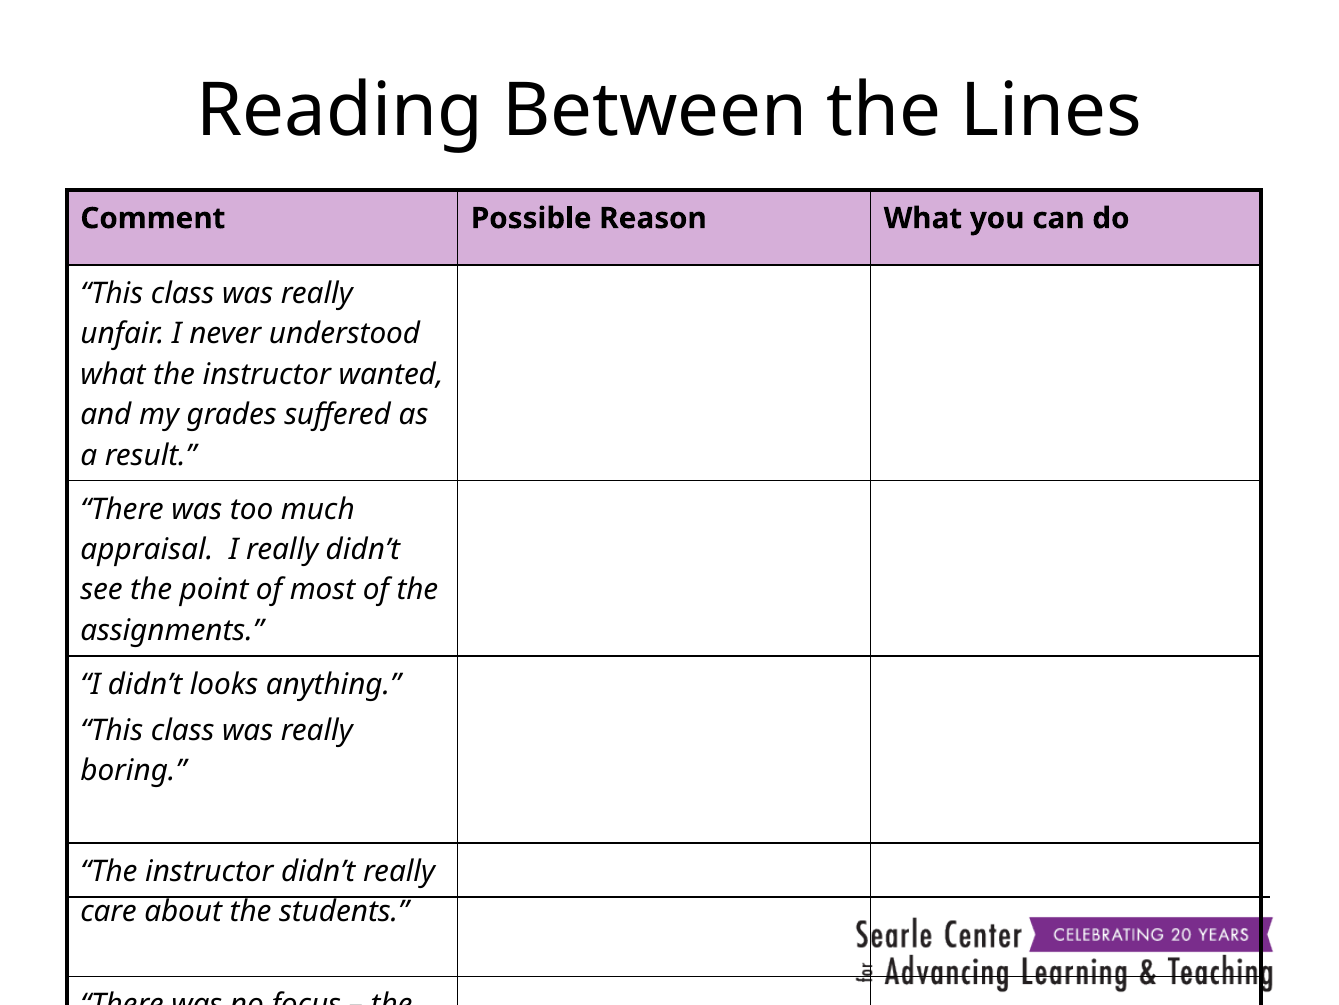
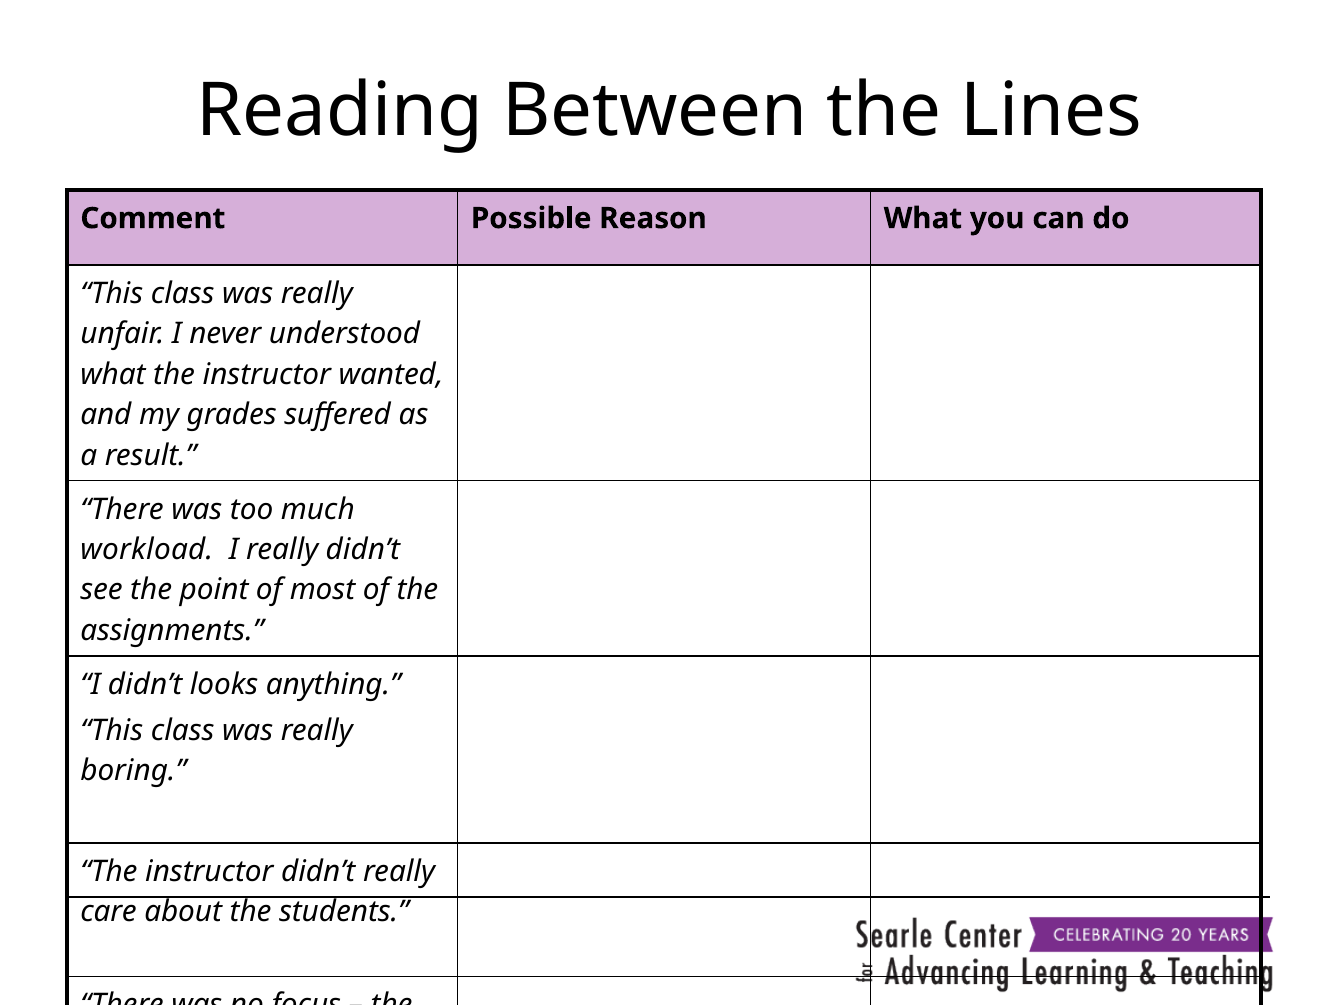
appraisal: appraisal -> workload (147, 549)
